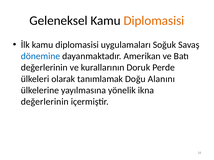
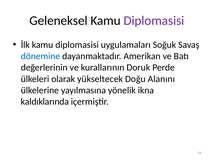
Diplomasisi colour: orange -> purple (154, 21)
tanımlamak: tanımlamak -> yükseltecek (100, 79)
değerlerinin: değerlerinin -> kaldıklarında (45, 102)
